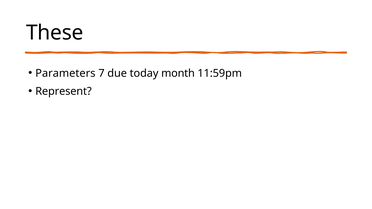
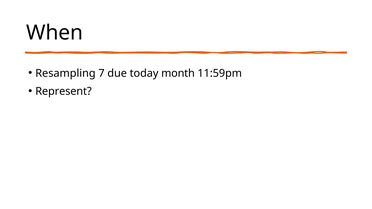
These: These -> When (55, 33)
Parameters: Parameters -> Resampling (65, 73)
